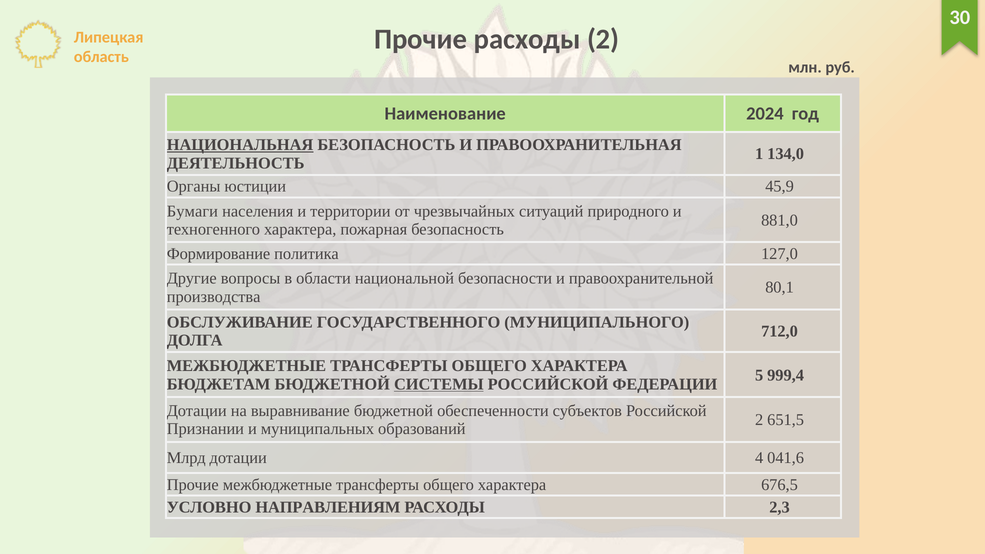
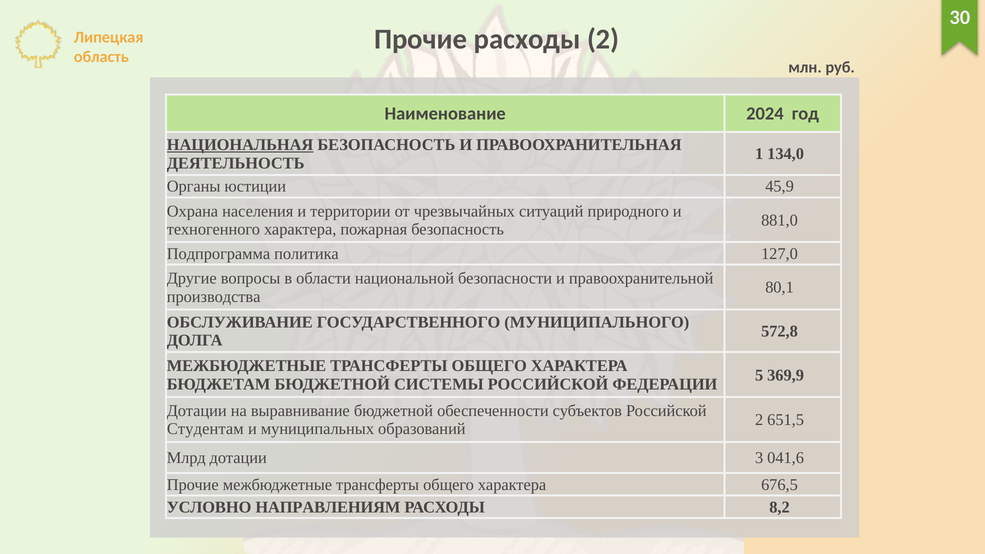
Бумаги: Бумаги -> Охрана (192, 211)
Формирование: Формирование -> Подпрограмма (218, 254)
712,0: 712,0 -> 572,8 (780, 331)
999,4: 999,4 -> 369,9 (786, 375)
СИСТЕМЫ underline: present -> none (439, 384)
Признании: Признании -> Студентам (205, 429)
4: 4 -> 3 (759, 458)
2,3: 2,3 -> 8,2 (780, 507)
